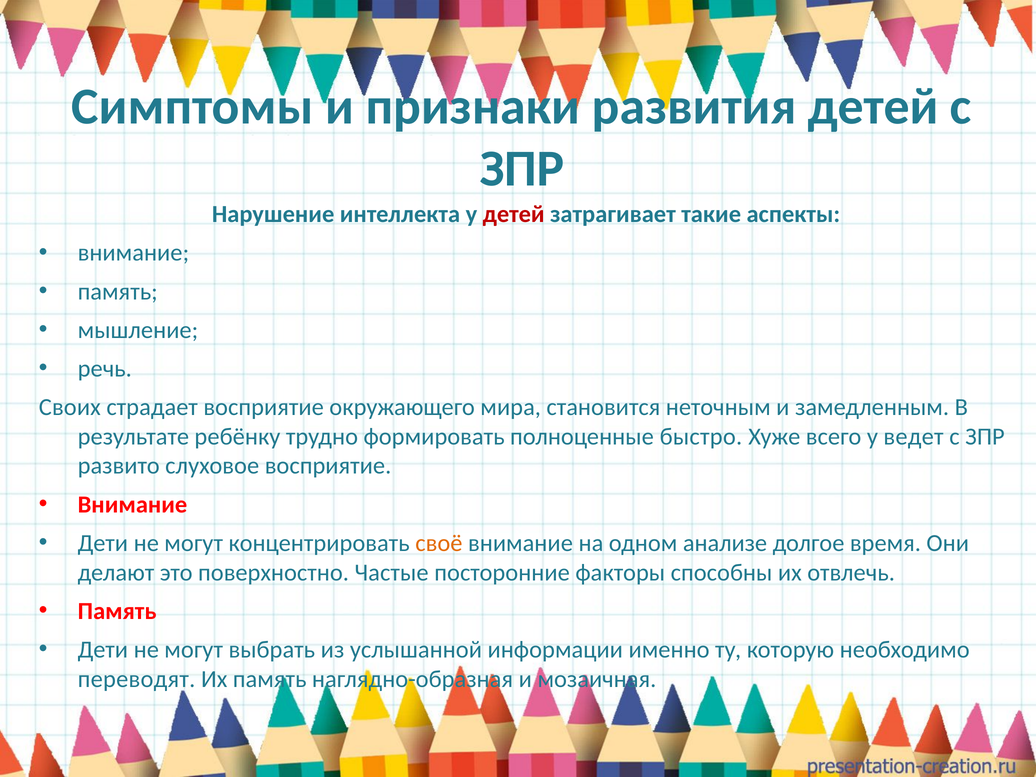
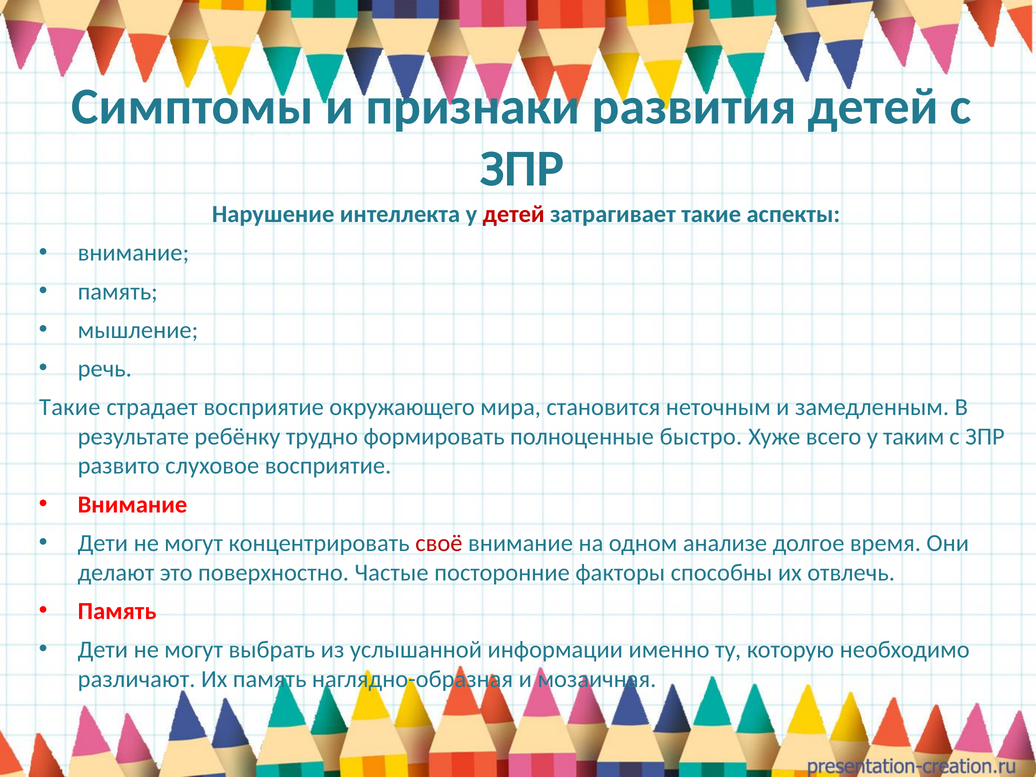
Своих: Своих -> Такие (70, 407)
ведет: ведет -> таким (914, 437)
своё colour: orange -> red (439, 543)
переводят: переводят -> различают (137, 679)
